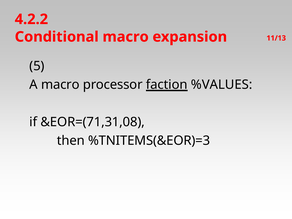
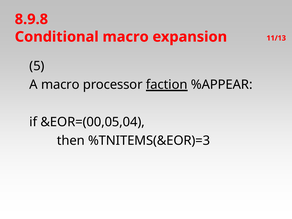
4.2.2: 4.2.2 -> 8.9.8 (31, 19)
%VALUES: %VALUES -> %APPEAR (222, 85)
&EOR=(71,31,08: &EOR=(71,31,08 -> &EOR=(00,05,04 (93, 122)
